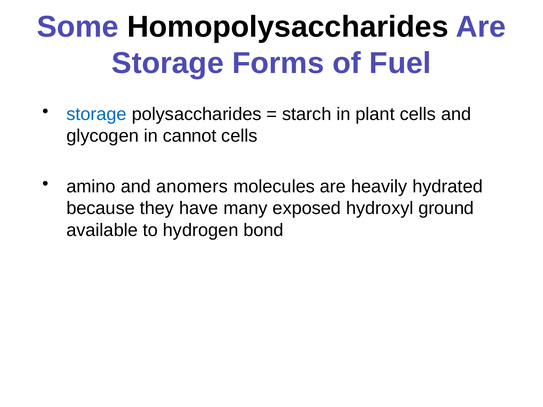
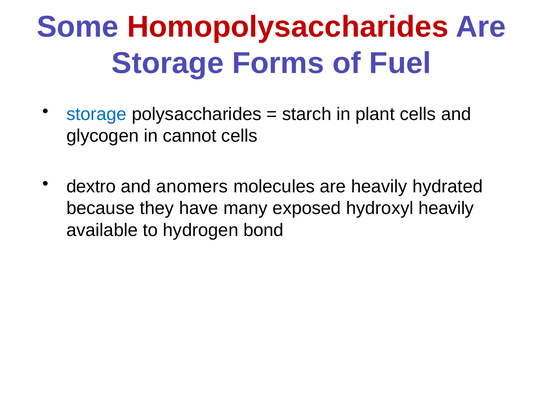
Homopolysaccharides colour: black -> red (288, 27)
amino: amino -> dextro (91, 187)
hydroxyl ground: ground -> heavily (446, 208)
